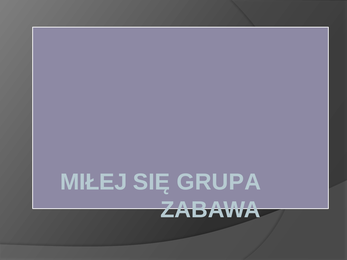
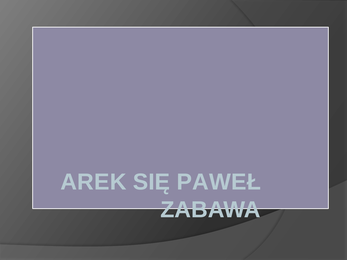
MIŁEJ: MIŁEJ -> AREK (93, 182)
GRUPA: GRUPA -> PAWEŁ (219, 182)
